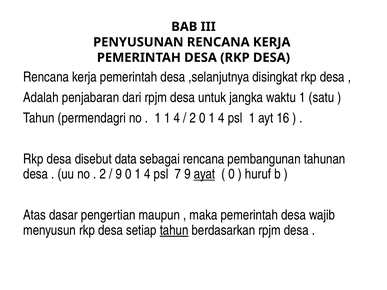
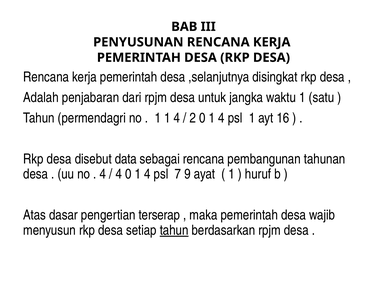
2: 2 -> 4 (103, 174)
9: 9 -> 4 (119, 174)
ayat underline: present -> none (204, 174)
0: 0 -> 1 (232, 174)
maupun: maupun -> terserap (159, 215)
